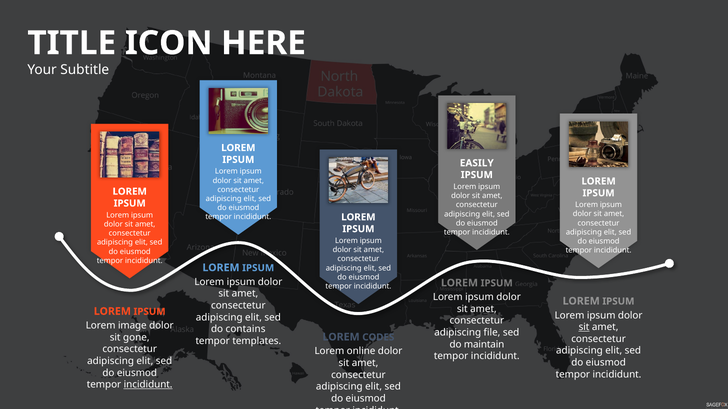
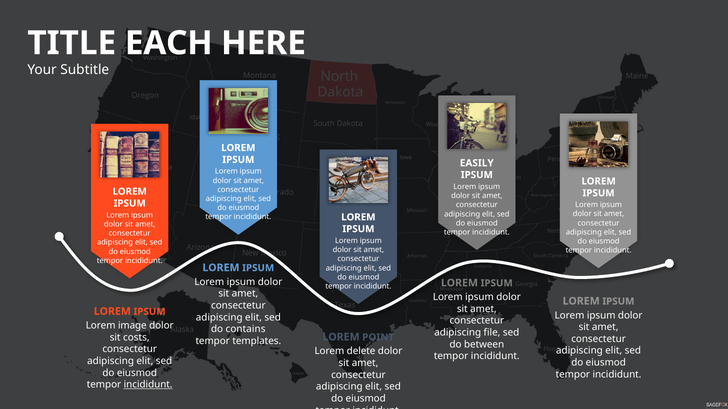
ICON: ICON -> EACH (169, 43)
sit underline: present -> none (584, 327)
gone: gone -> costs (136, 338)
CODES: CODES -> POINT (378, 338)
maintain: maintain -> between (484, 345)
online: online -> delete (361, 352)
